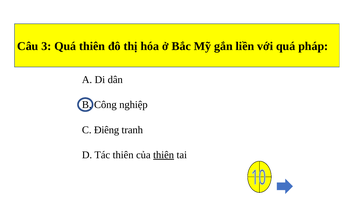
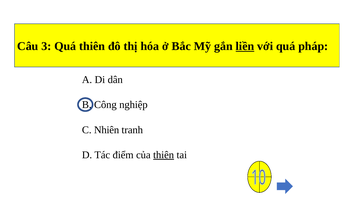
liền underline: none -> present (245, 46)
Điêng: Điêng -> Nhiên (107, 130)
Tác thiên: thiên -> điểm (123, 155)
